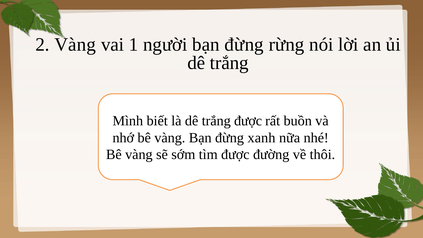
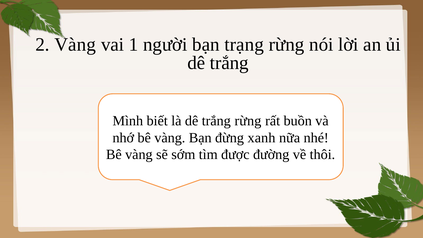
người bạn đừng: đừng -> trạng (244, 45)
trắng được: được -> rừng (248, 121)
